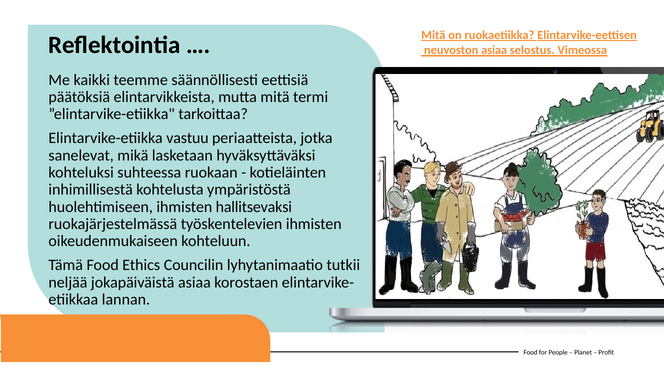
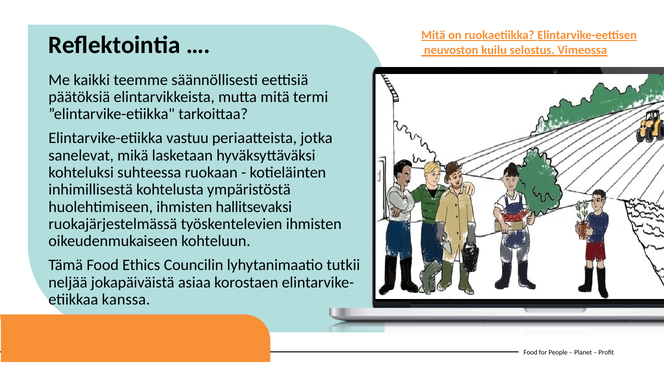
neuvoston asiaa: asiaa -> kuilu (494, 50)
lannan: lannan -> kanssa (126, 300)
